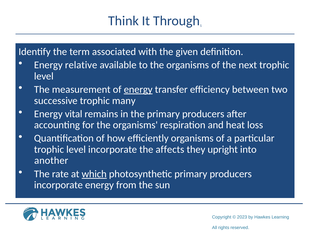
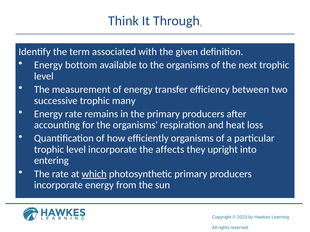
relative: relative -> bottom (81, 65)
energy underline: present -> none (138, 90)
Energy vital: vital -> rate (74, 114)
another: another -> entering (51, 161)
